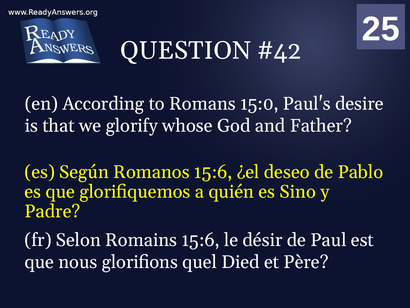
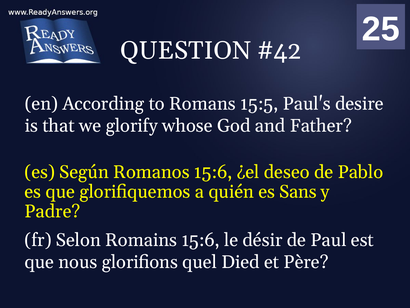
15:0: 15:0 -> 15:5 (259, 104)
Sino: Sino -> Sans (298, 191)
